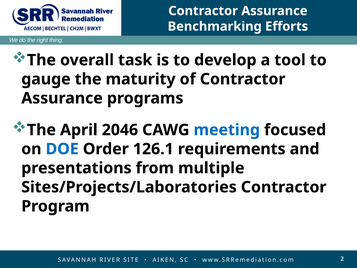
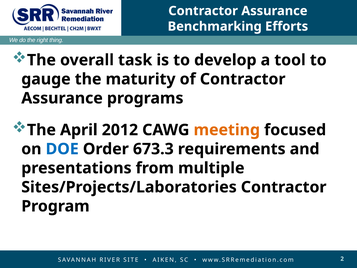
2046: 2046 -> 2012 (120, 130)
meeting colour: blue -> orange (227, 130)
126.1: 126.1 -> 673.3 (153, 149)
